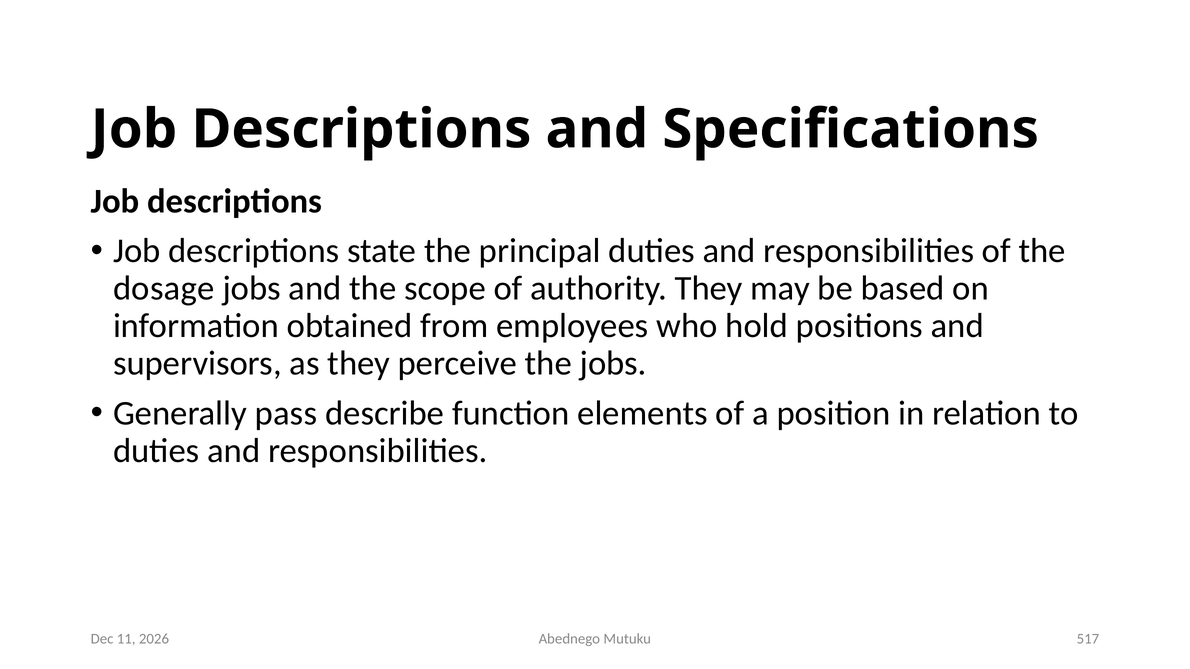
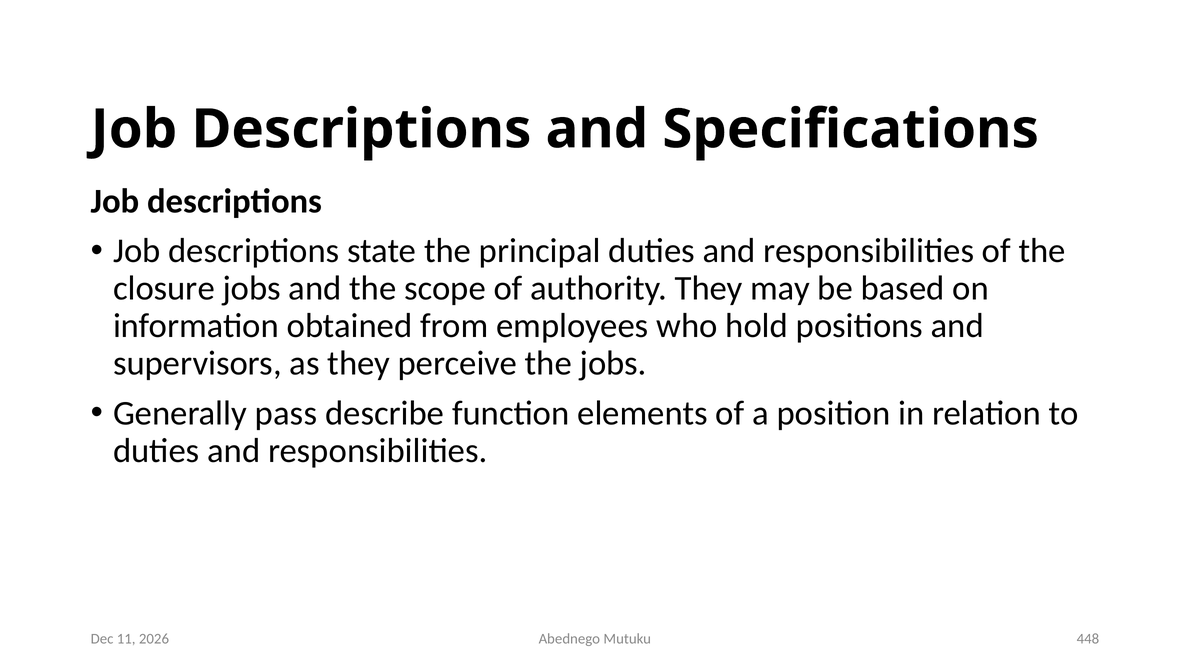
dosage: dosage -> closure (164, 289)
517: 517 -> 448 (1088, 639)
